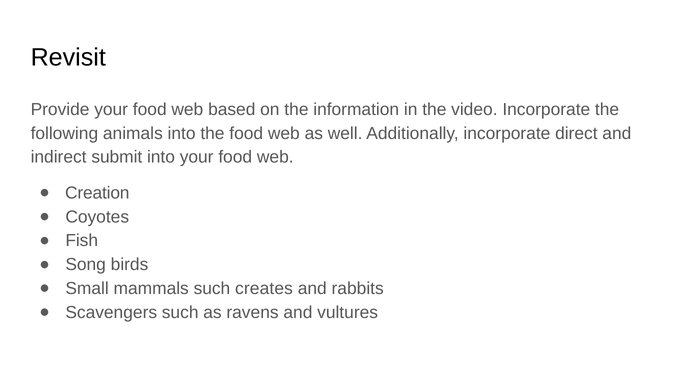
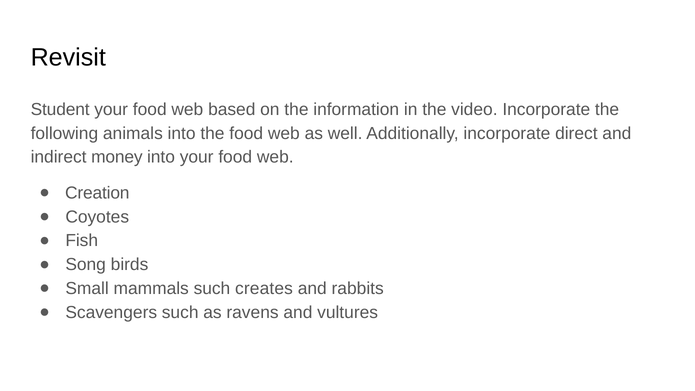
Provide: Provide -> Student (60, 109)
submit: submit -> money (117, 157)
